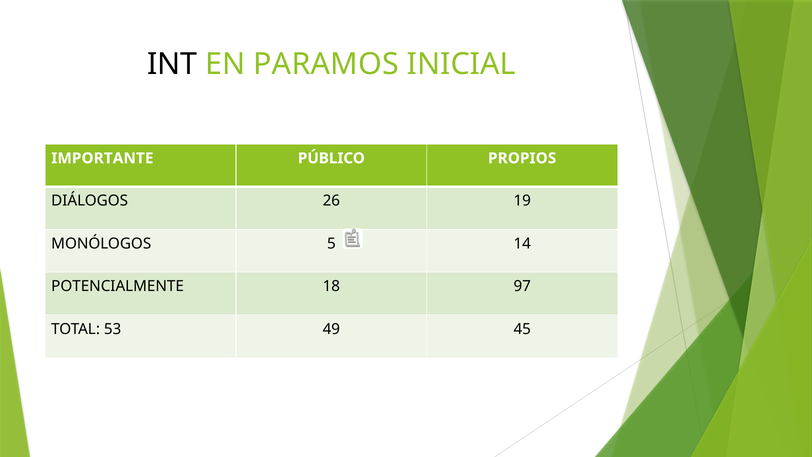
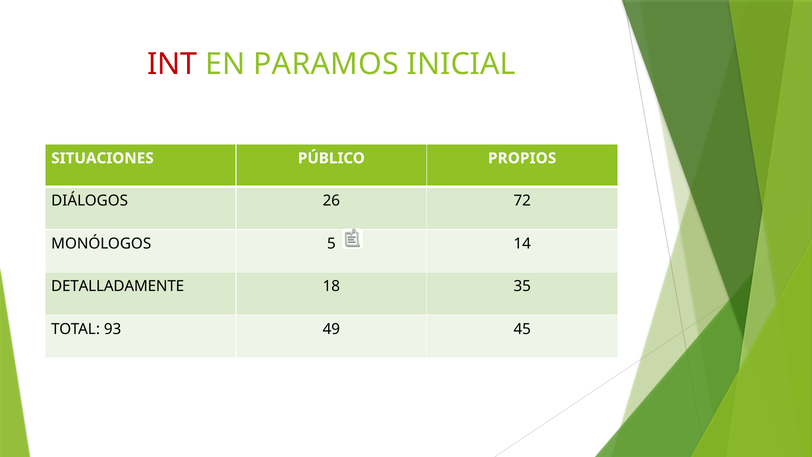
INT colour: black -> red (172, 64)
IMPORTANTE: IMPORTANTE -> SITUACIONES (102, 158)
19: 19 -> 72 (522, 201)
POTENCIALMENTE: POTENCIALMENTE -> DETALLADAMENTE (118, 286)
97: 97 -> 35 (522, 286)
53: 53 -> 93 (113, 329)
